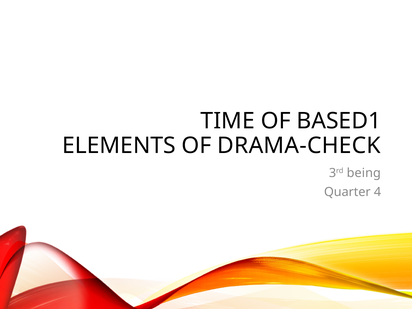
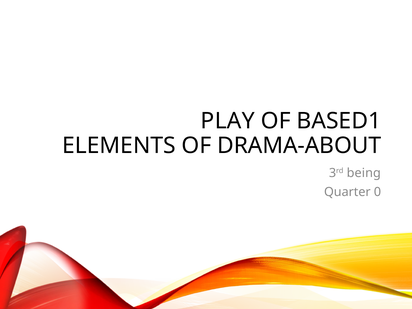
TIME: TIME -> PLAY (228, 121)
DRAMA-CHECK: DRAMA-CHECK -> DRAMA-ABOUT (299, 146)
4: 4 -> 0 (377, 192)
